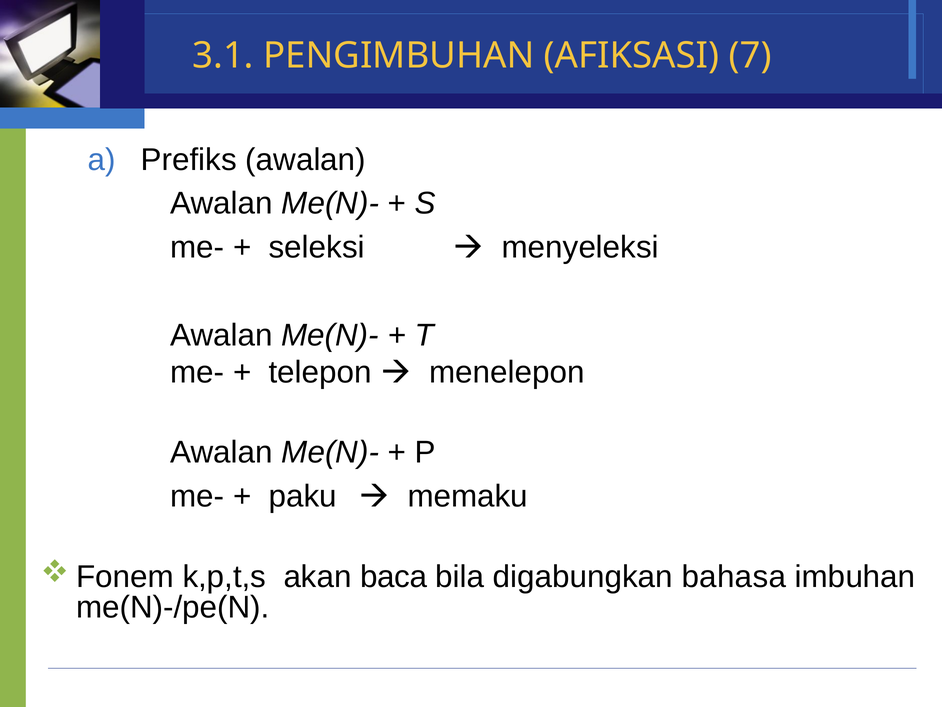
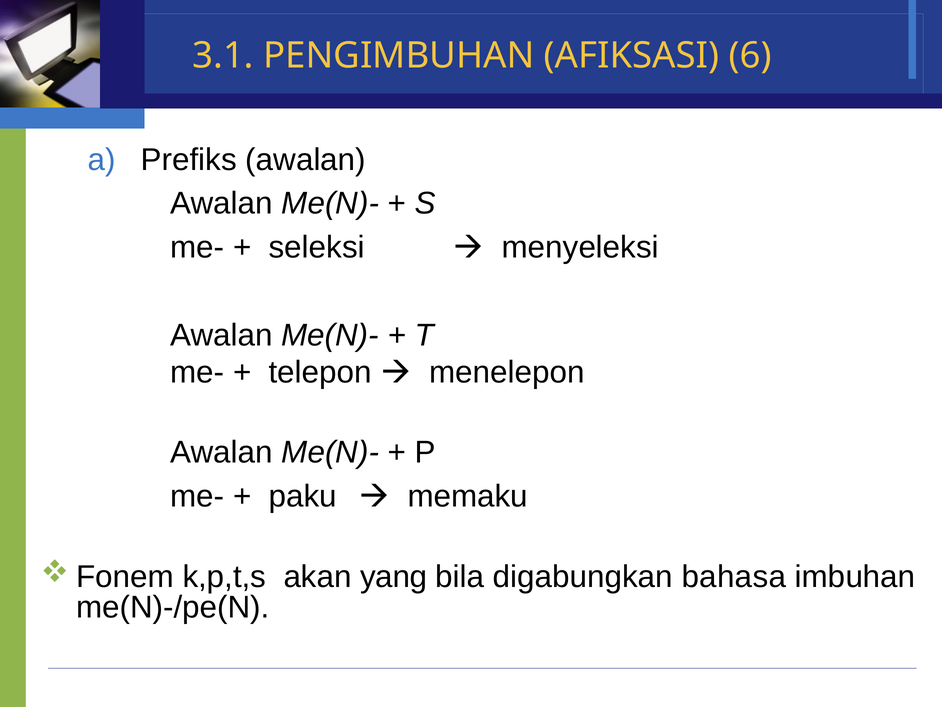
7: 7 -> 6 (750, 56)
baca: baca -> yang (394, 577)
